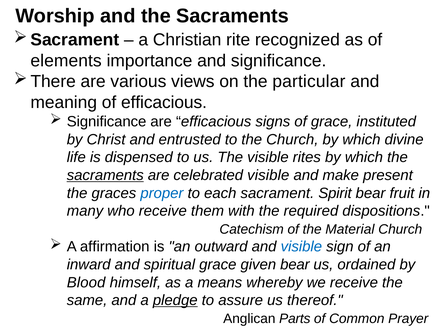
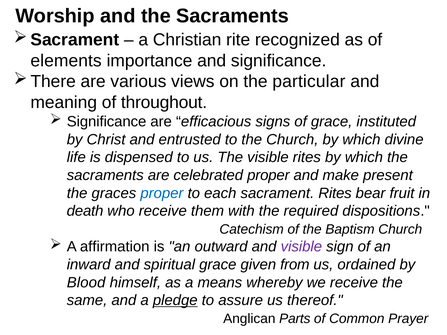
of efficacious: efficacious -> throughout (164, 103)
sacraments underline: present -> none (105, 175)
celebrated visible: visible -> proper (268, 175)
sacrament Spirit: Spirit -> Rites (335, 193)
many: many -> death (85, 211)
Material: Material -> Baptism (350, 229)
visible colour: blue -> purple (301, 247)
given bear: bear -> from (295, 265)
